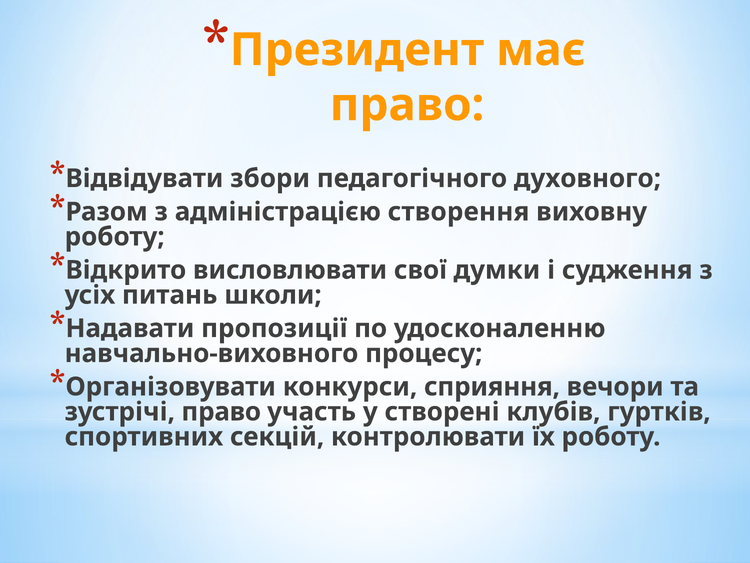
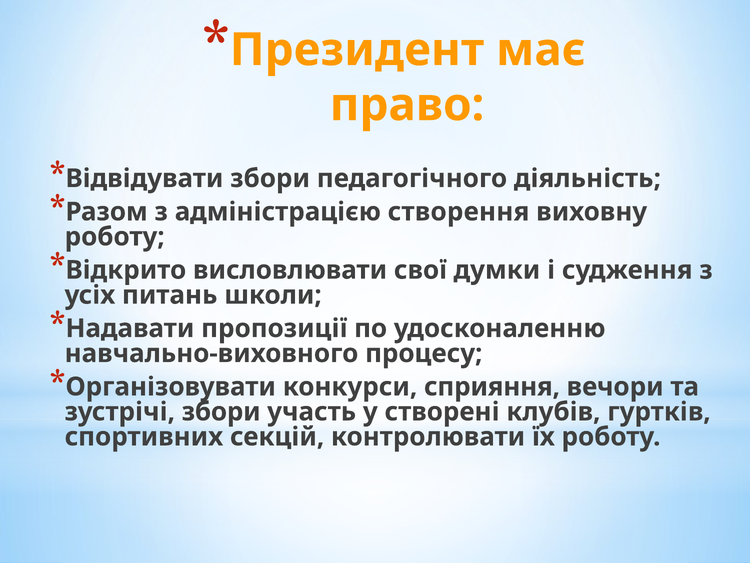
духовного: духовного -> діяльність (587, 178)
зустрічі право: право -> збори (221, 411)
